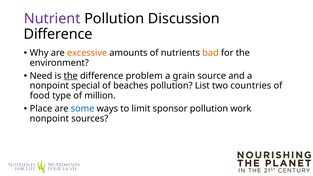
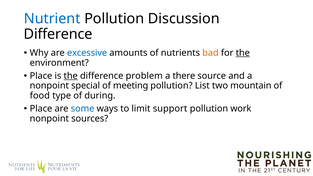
Nutrient colour: purple -> blue (52, 19)
excessive colour: orange -> blue (87, 53)
the underline: none -> present (243, 53)
Need: Need -> Place (41, 76)
grain: grain -> there (184, 76)
beaches: beaches -> meeting (131, 86)
countries: countries -> mountain (251, 86)
million: million -> during (100, 96)
sponsor: sponsor -> support (170, 109)
